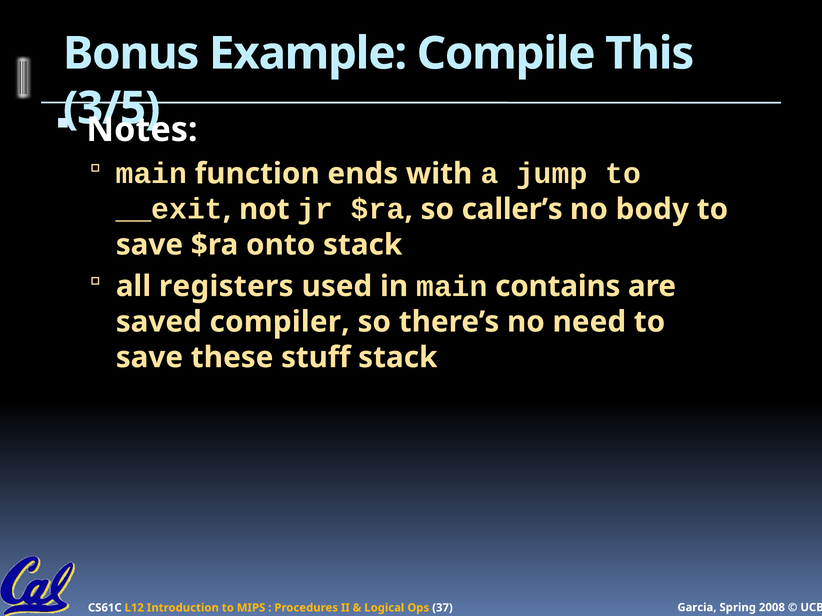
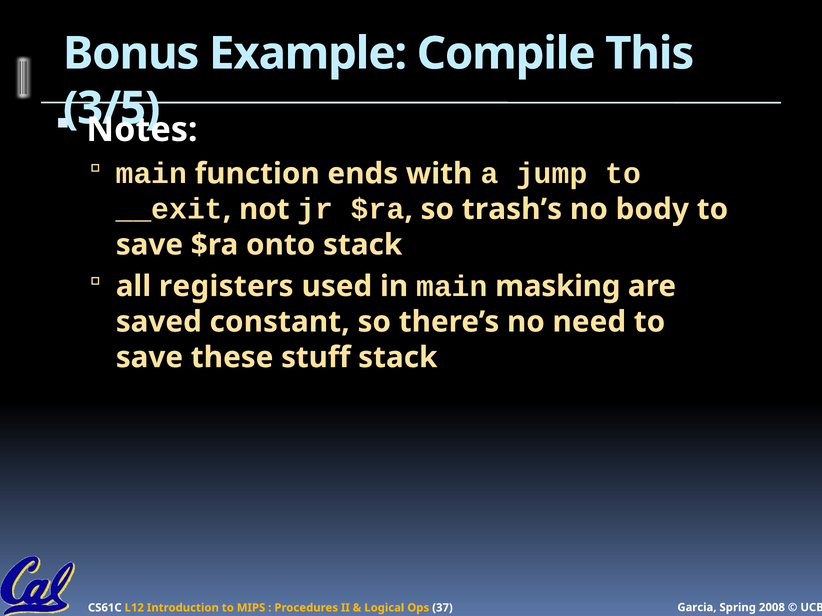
caller’s: caller’s -> trash’s (512, 209)
contains: contains -> masking (558, 286)
compiler: compiler -> constant (280, 322)
